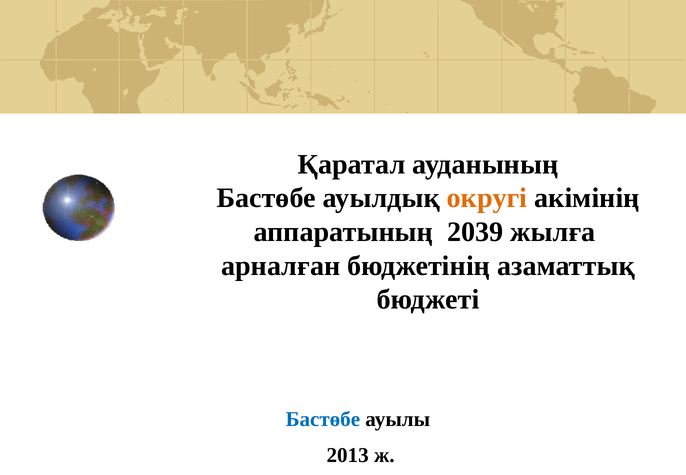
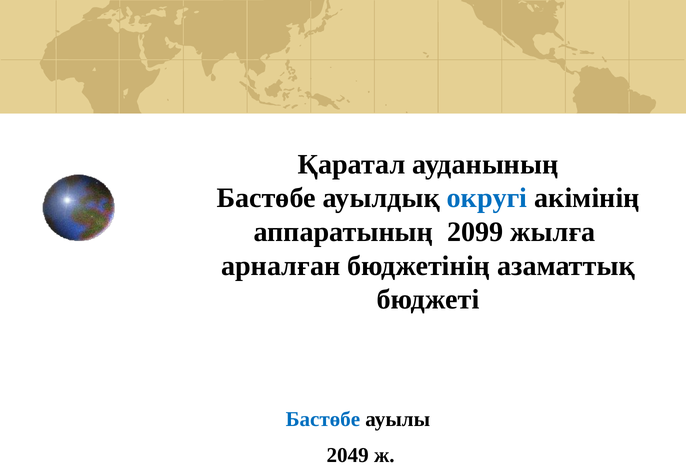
округі colour: orange -> blue (487, 198)
2039: 2039 -> 2099 (475, 232)
2013: 2013 -> 2049 (348, 455)
